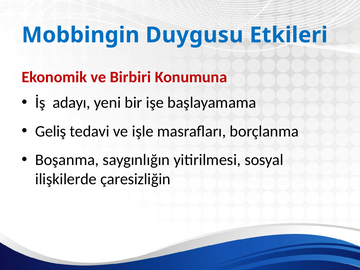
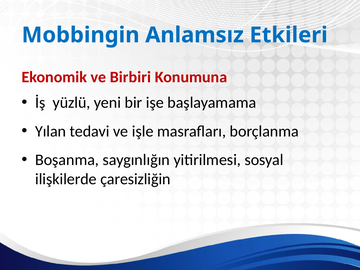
Duygusu: Duygusu -> Anlamsız (195, 35)
adayı: adayı -> yüzlü (71, 103)
Geliş: Geliş -> Yılan (51, 131)
